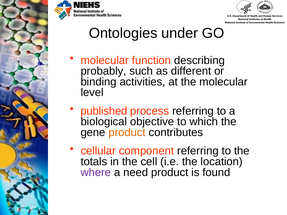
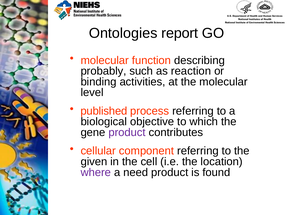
under: under -> report (180, 33)
different: different -> reaction (191, 71)
product colour: orange -> purple (127, 133)
totals: totals -> given (94, 162)
